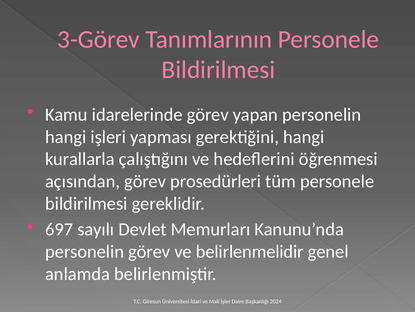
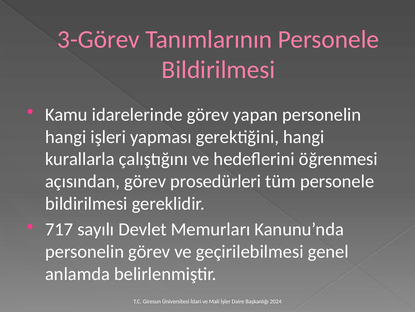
697: 697 -> 717 (59, 229)
belirlenmelidir: belirlenmelidir -> geçirilebilmesi (250, 251)
